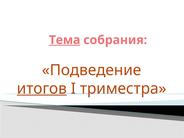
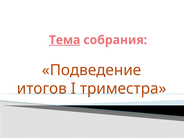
итогов underline: present -> none (42, 89)
